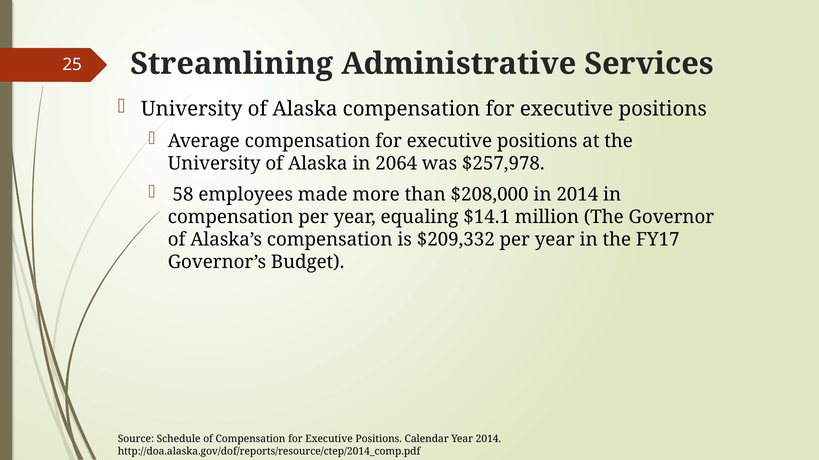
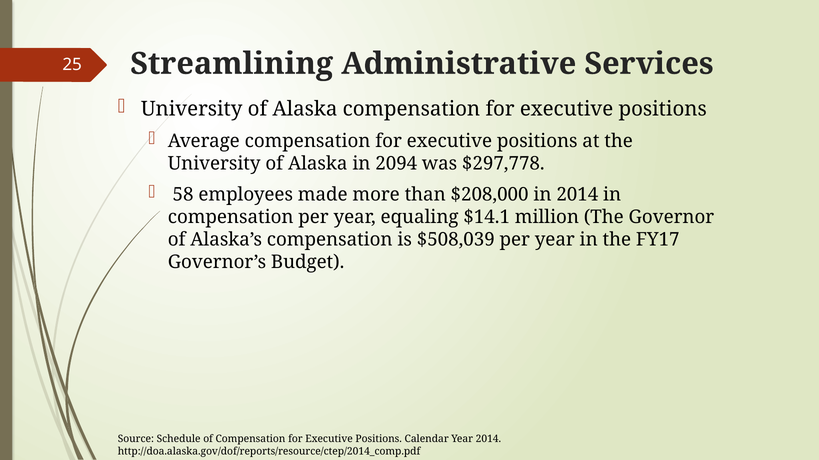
2064: 2064 -> 2094 (396, 164)
$257,978: $257,978 -> $297,778 (503, 164)
$209,332: $209,332 -> $508,039 (456, 240)
